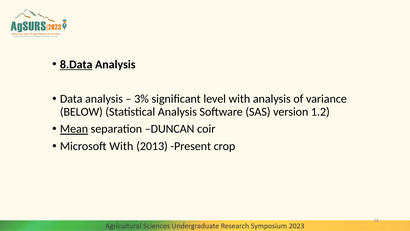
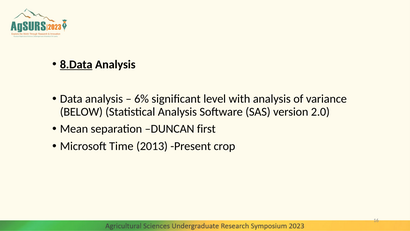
3%: 3% -> 6% (142, 99)
1.2: 1.2 -> 2.0 (320, 112)
Mean underline: present -> none (74, 129)
coir: coir -> first (206, 129)
Microsoft With: With -> Time (121, 146)
